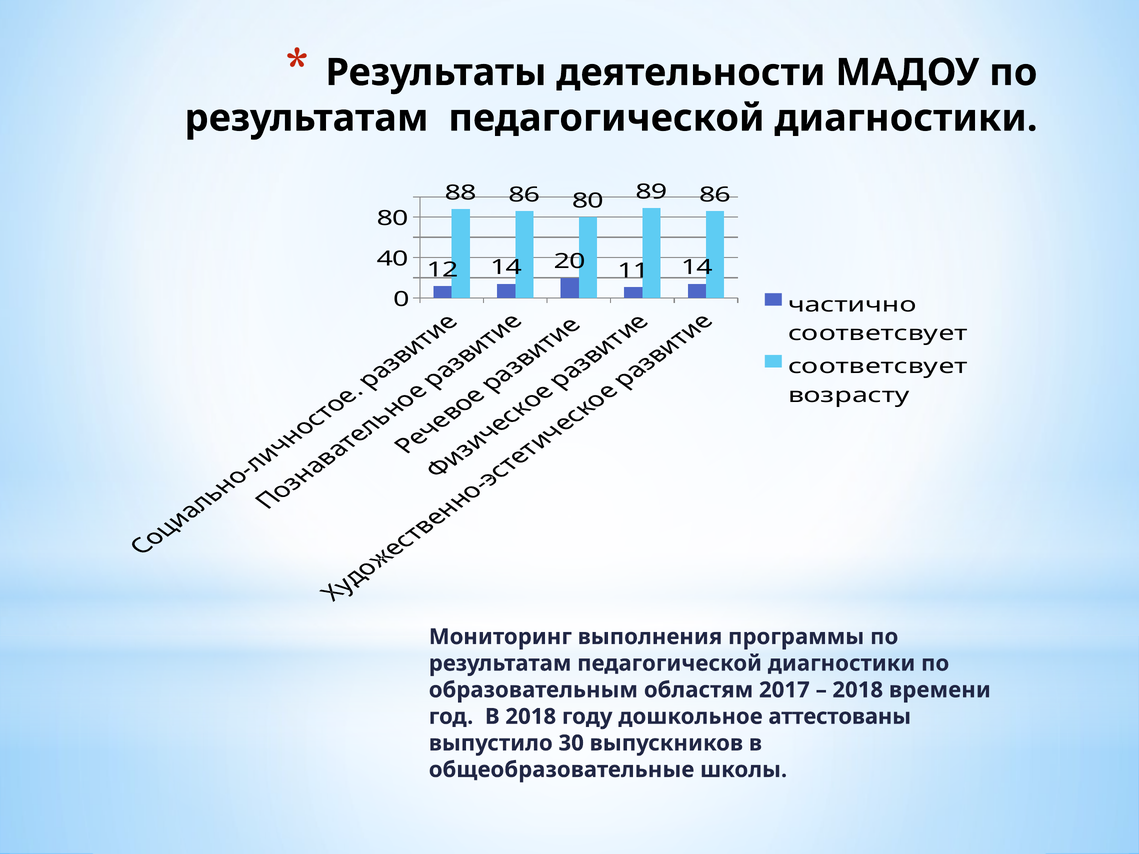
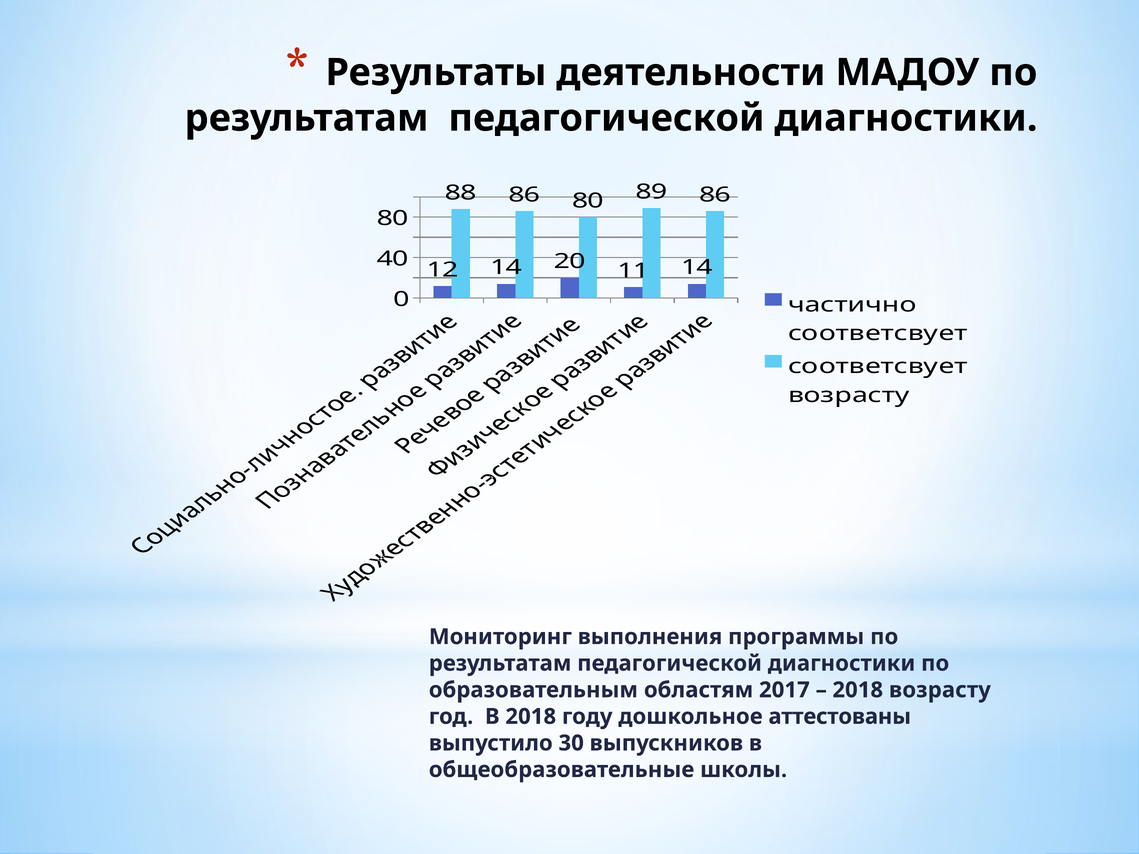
2018 времени: времени -> возрасту (940, 690)
